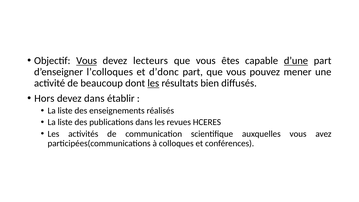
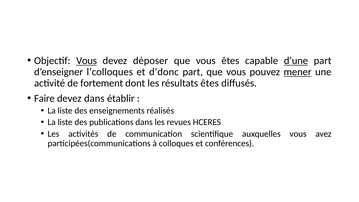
lecteurs: lecteurs -> déposer (151, 61)
mener underline: none -> present (298, 72)
beaucoup: beaucoup -> fortement (102, 83)
les underline: present -> none (153, 83)
résultats bien: bien -> êtes (210, 83)
Hors: Hors -> Faire (44, 98)
